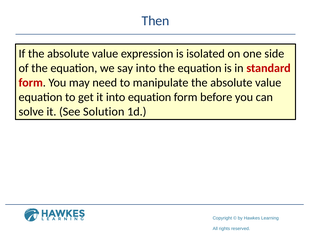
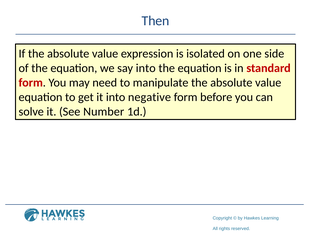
into equation: equation -> negative (149, 97)
Solution: Solution -> Number (104, 112)
